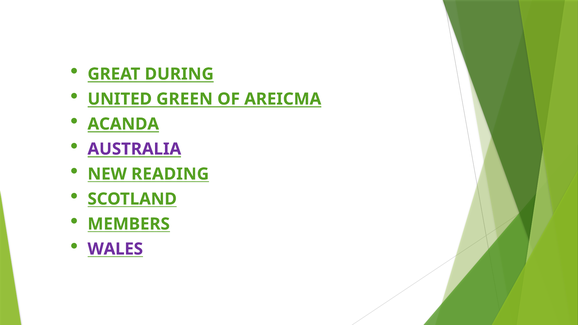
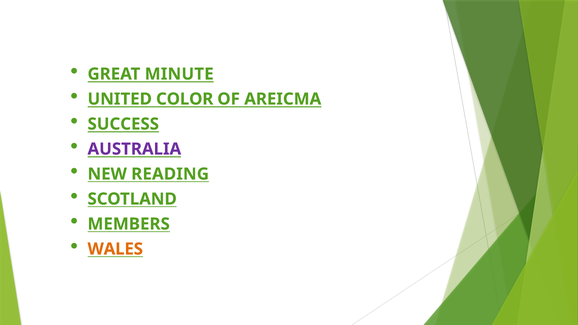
DURING: DURING -> MINUTE (179, 74)
GREEN: GREEN -> COLOR (185, 99)
ACANDA: ACANDA -> SUCCESS (123, 124)
WALES colour: purple -> orange (115, 249)
